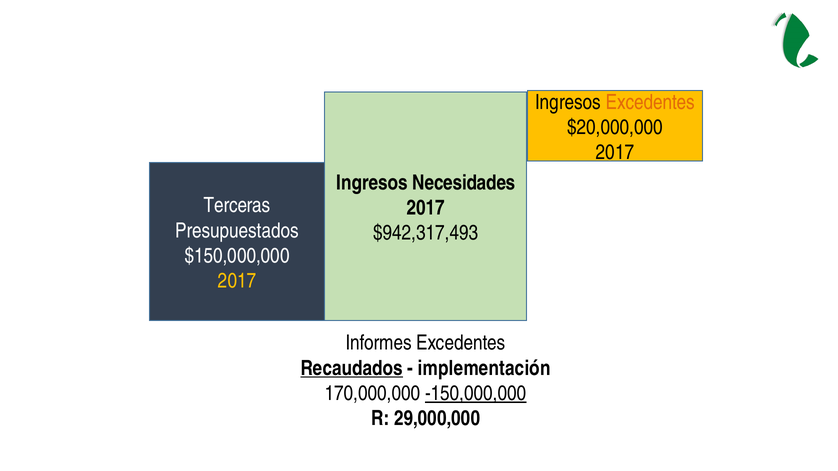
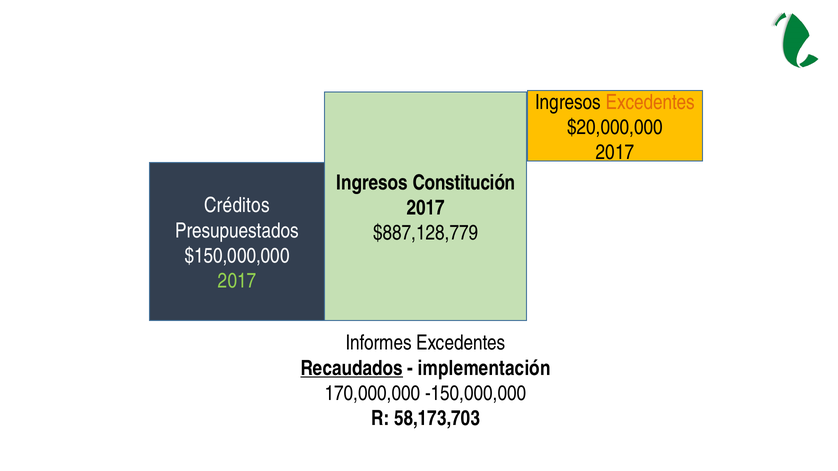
Necesidades: Necesidades -> Constitución (464, 183)
Terceras: Terceras -> Créditos (237, 206)
$942,317,493: $942,317,493 -> $887,128,779 (426, 233)
2017 colour: yellow -> light green (237, 281)
-150,000,000 underline: present -> none (476, 394)
29,000,000: 29,000,000 -> 58,173,703 (437, 419)
